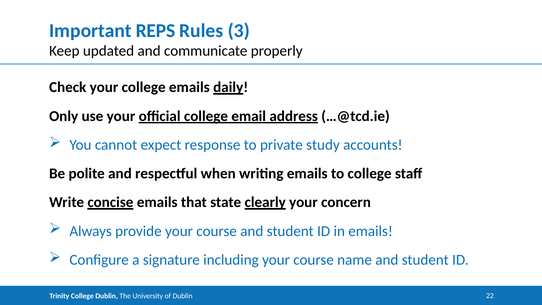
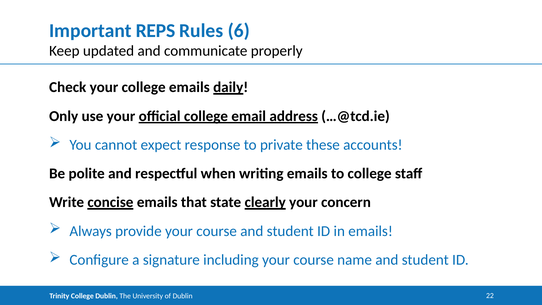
3: 3 -> 6 (239, 31)
study: study -> these (323, 145)
